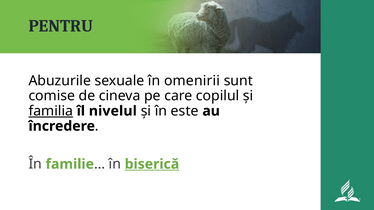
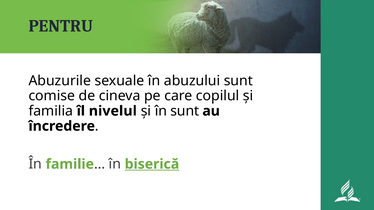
omenirii: omenirii -> abuzului (192, 81)
familia underline: present -> none (51, 111)
în este: este -> sunt (185, 111)
